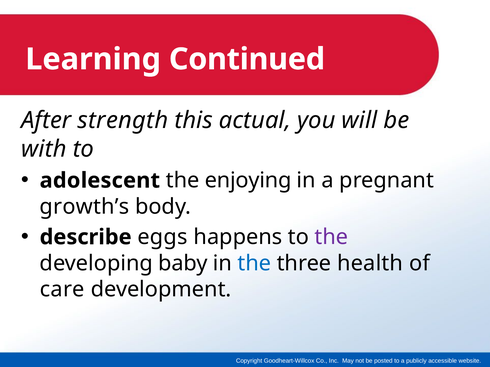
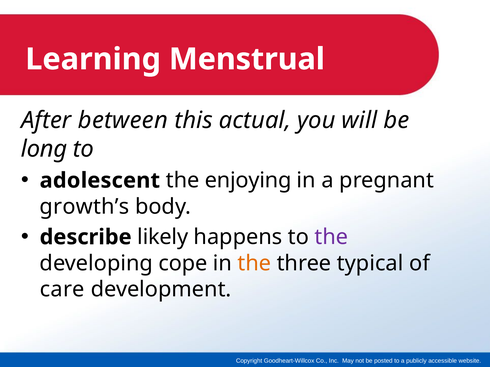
Continued: Continued -> Menstrual (247, 59)
strength: strength -> between (123, 121)
with: with -> long (44, 149)
eggs: eggs -> likely (163, 237)
baby: baby -> cope (183, 264)
the colour: blue -> orange (254, 264)
health: health -> typical (370, 264)
